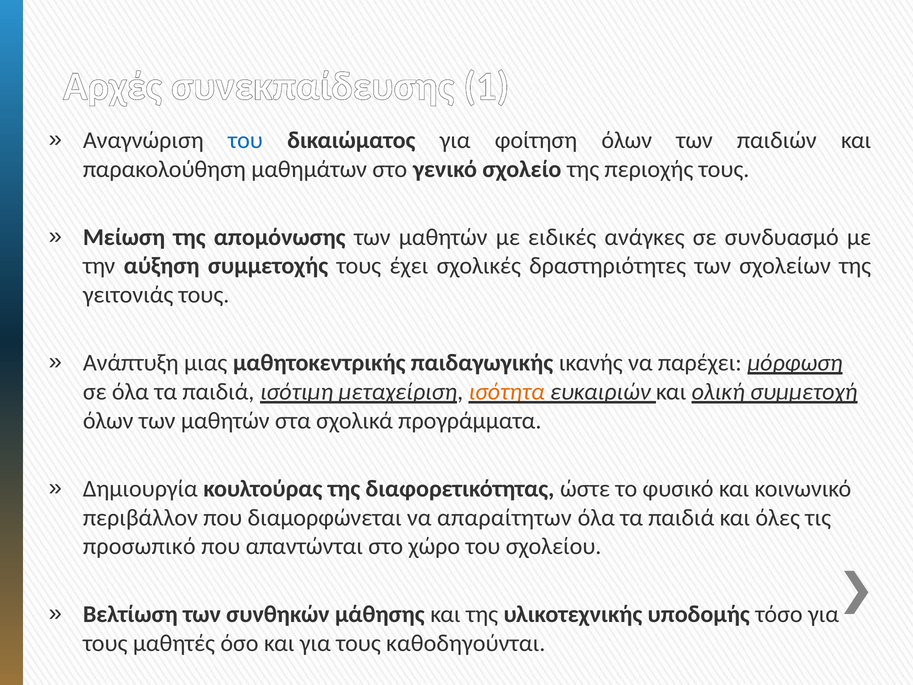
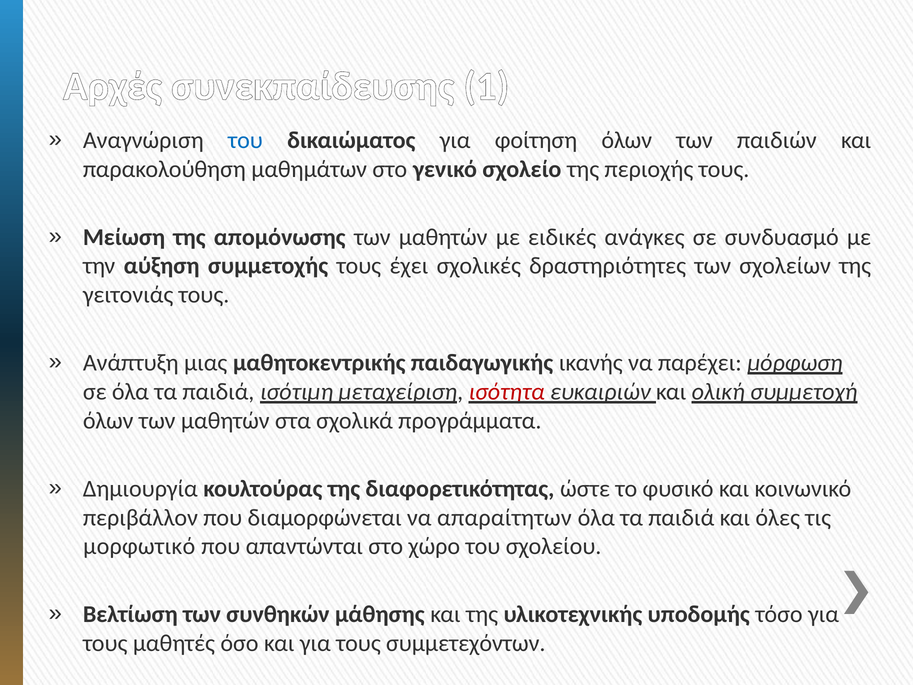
ισότητα colour: orange -> red (507, 392)
προσωπικό: προσωπικό -> μορφωτικό (139, 546)
καθοδηγούνται: καθοδηγούνται -> συμμετεχόντων (466, 643)
